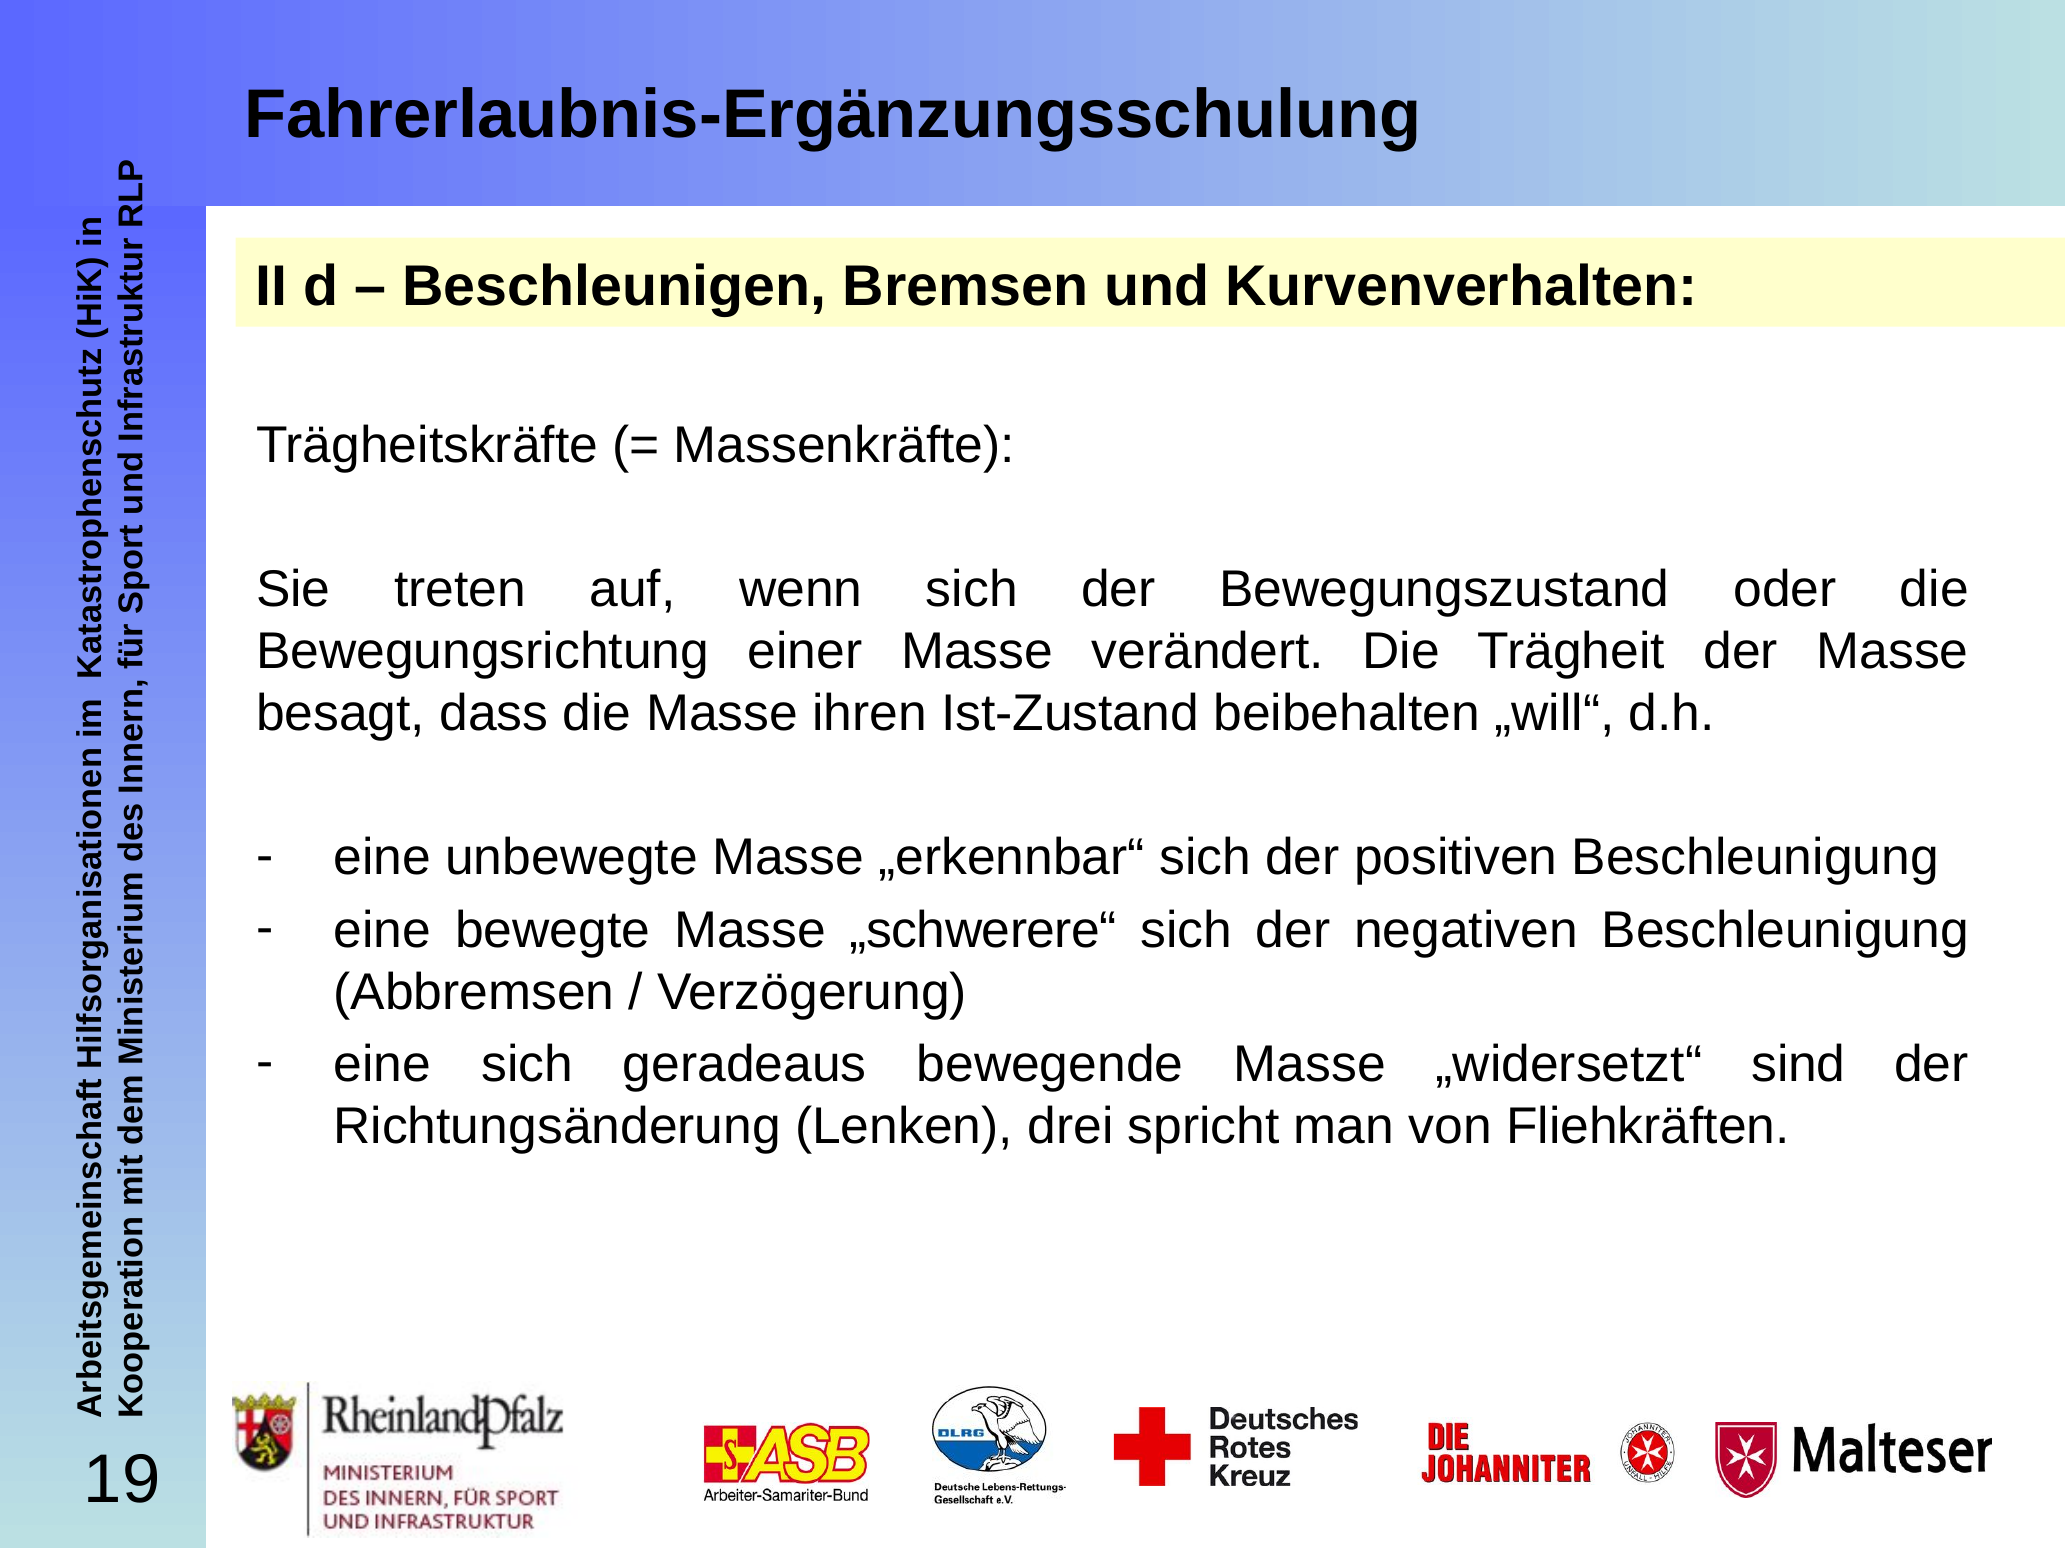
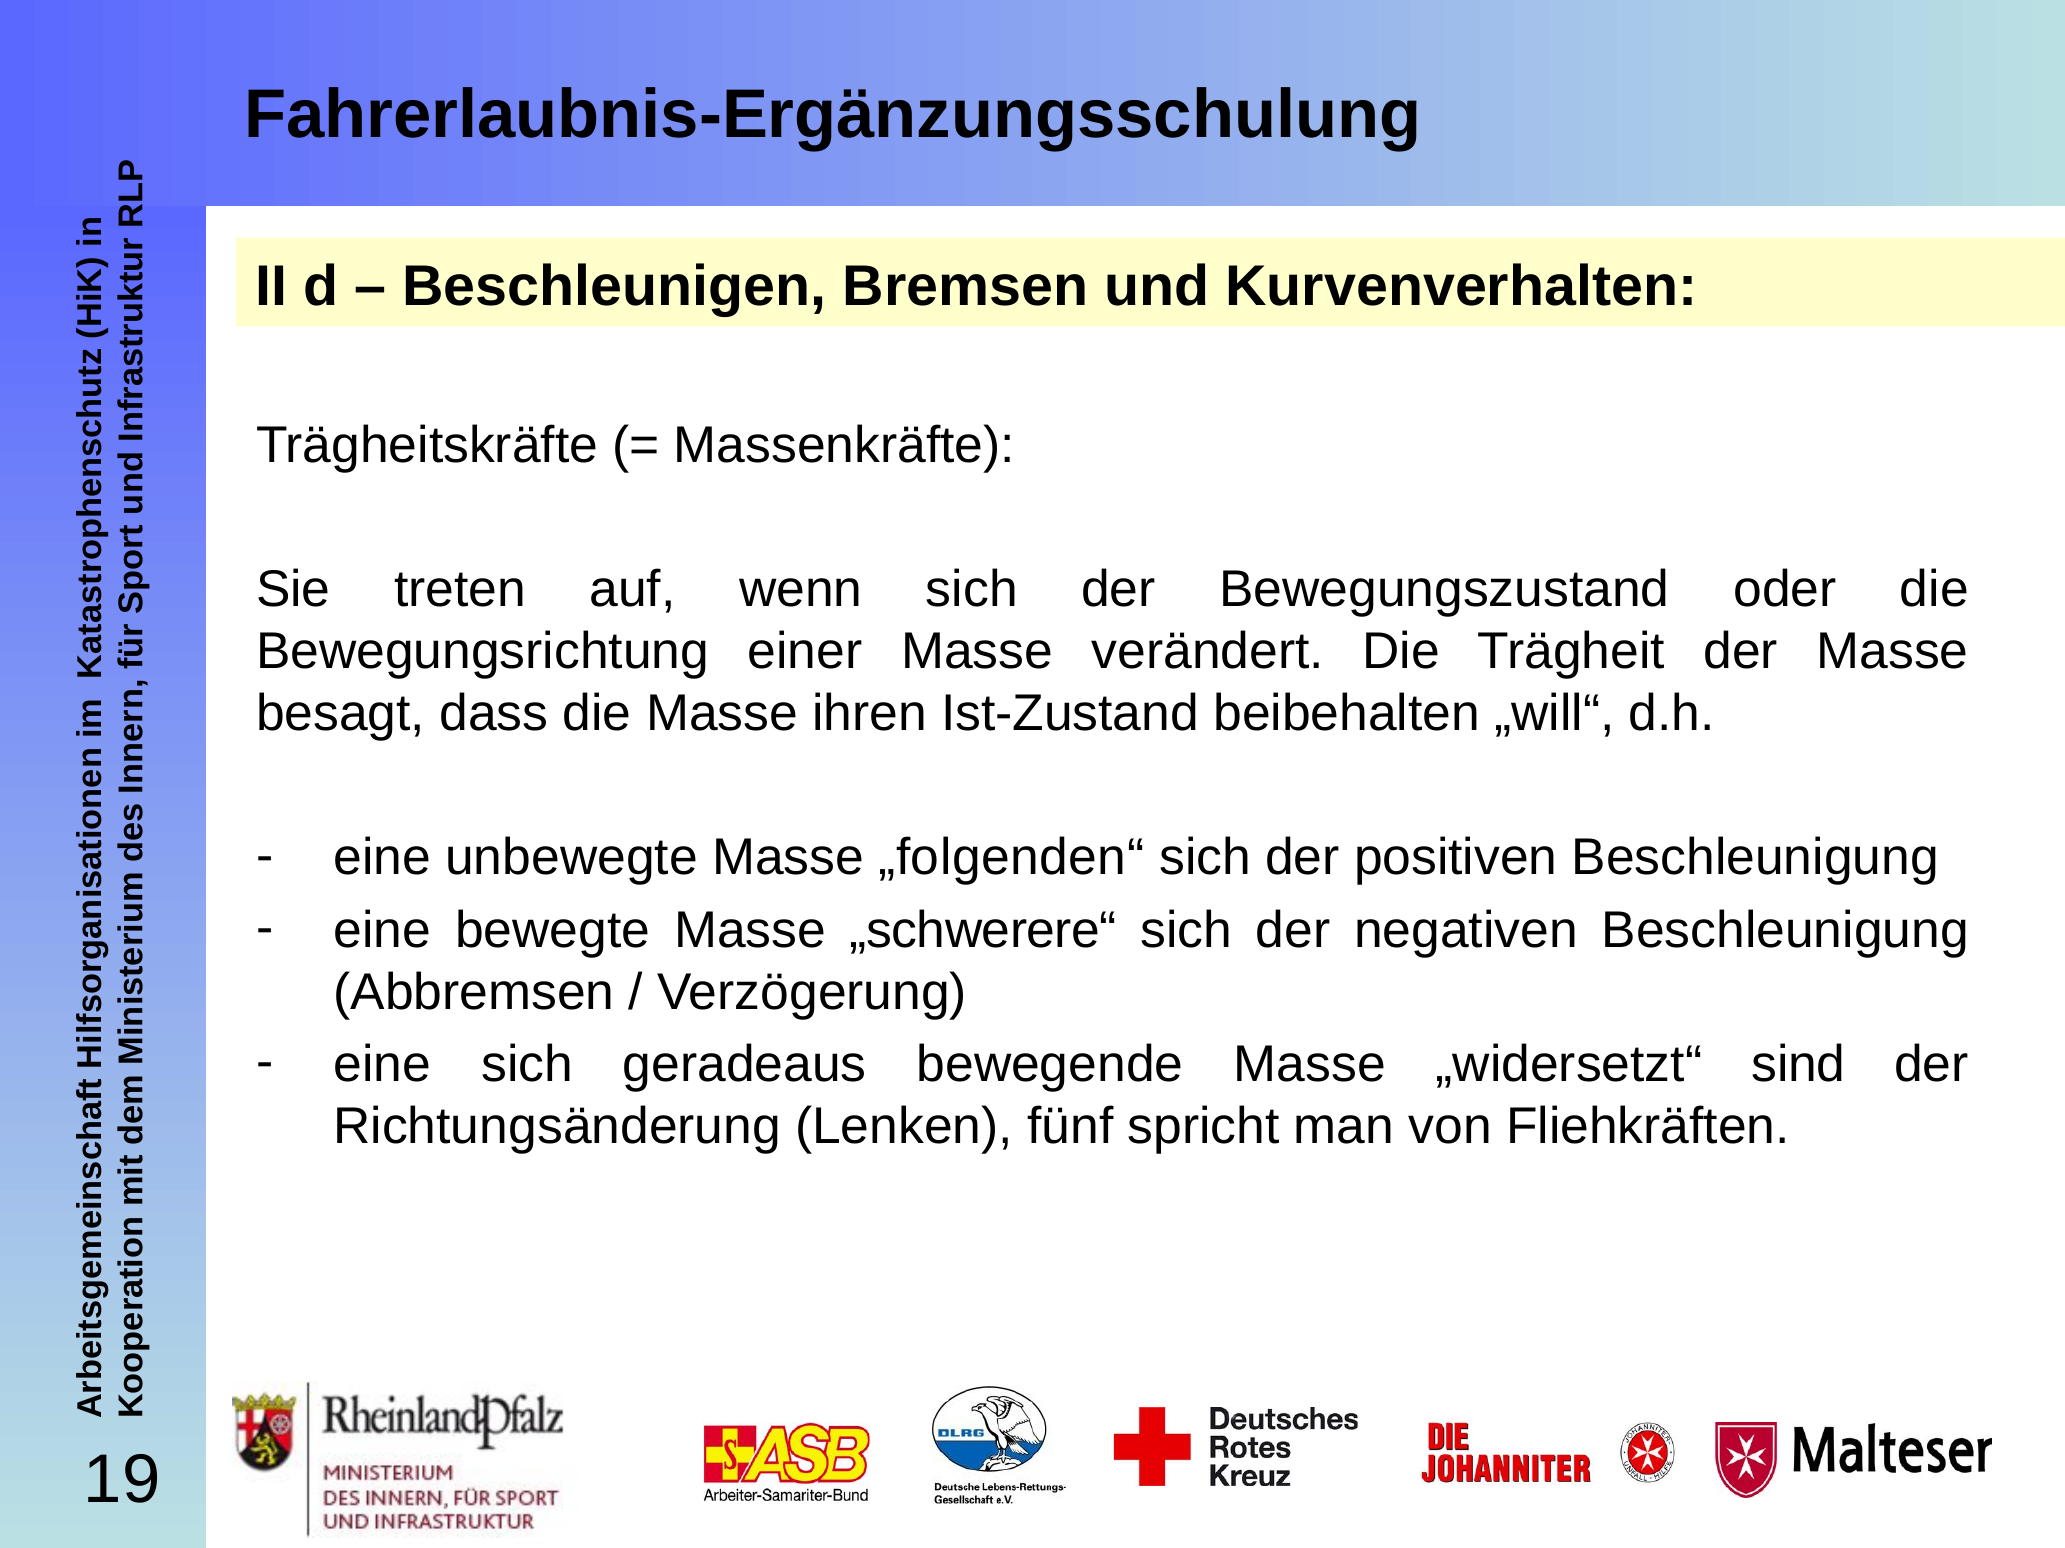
„erkennbar“: „erkennbar“ -> „folgenden“ (1011, 858)
drei: drei -> fünf (1070, 1127)
